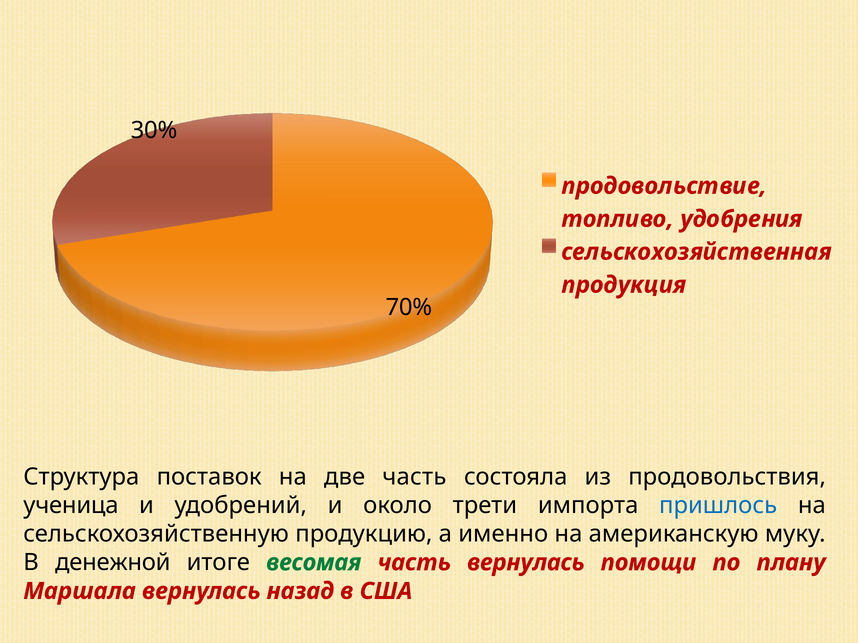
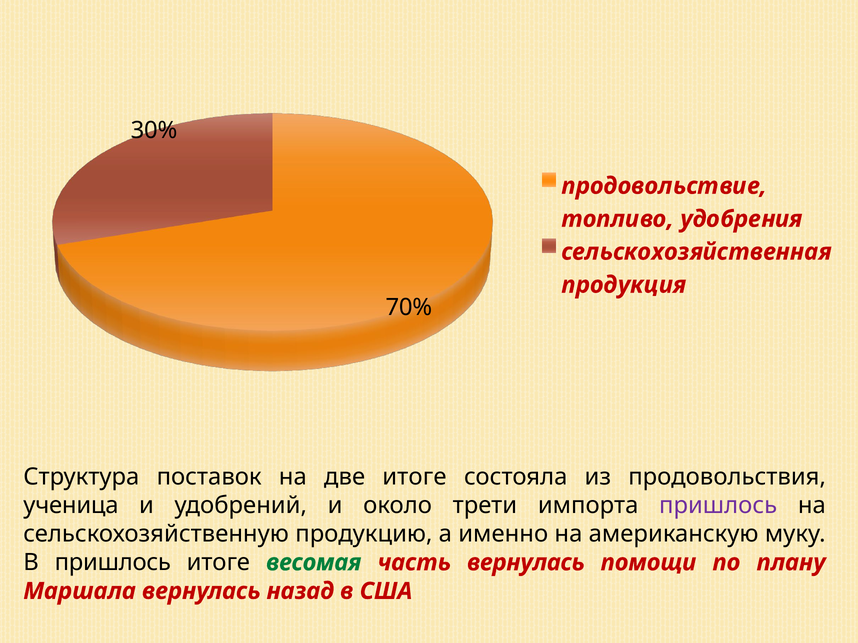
две часть: часть -> итоге (414, 477)
пришлось colour: blue -> purple (718, 506)
В денежной: денежной -> пришлось (113, 563)
